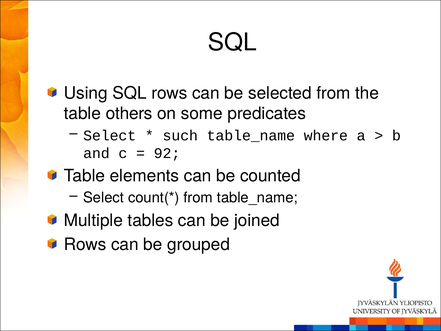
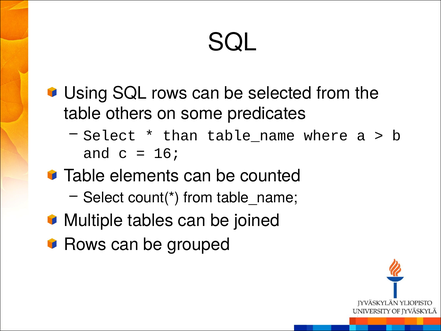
such: such -> than (180, 135)
92: 92 -> 16 (167, 153)
